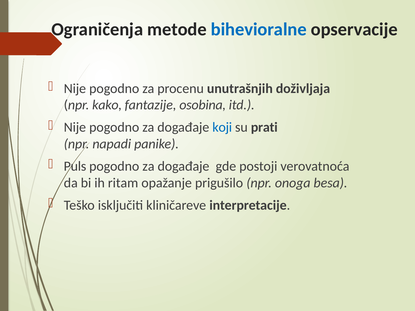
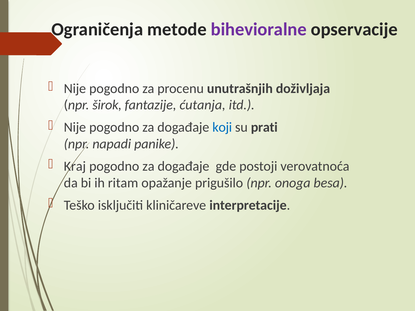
bihevioralne colour: blue -> purple (259, 30)
kako: kako -> širok (107, 105)
osobina: osobina -> ćutanja (203, 105)
Puls: Puls -> Kraj (75, 166)
